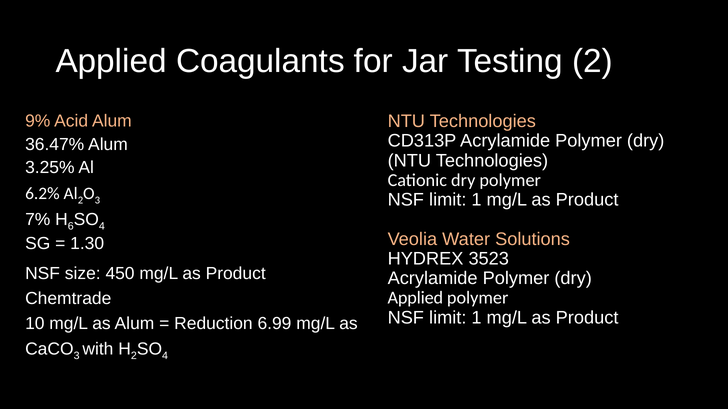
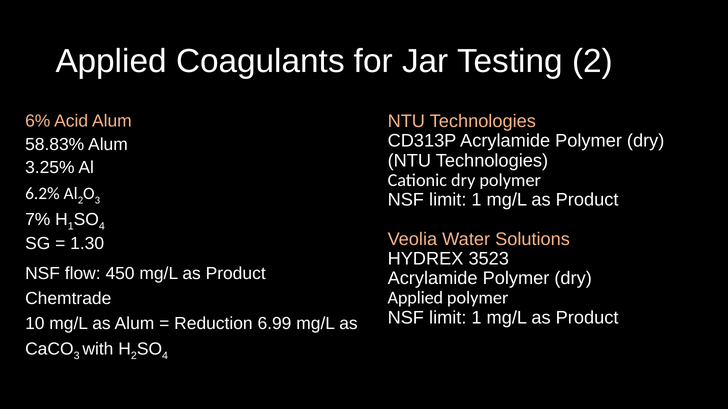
9%: 9% -> 6% (38, 121)
36.47%: 36.47% -> 58.83% (55, 144)
6: 6 -> 1 (71, 227)
size: size -> flow (83, 274)
